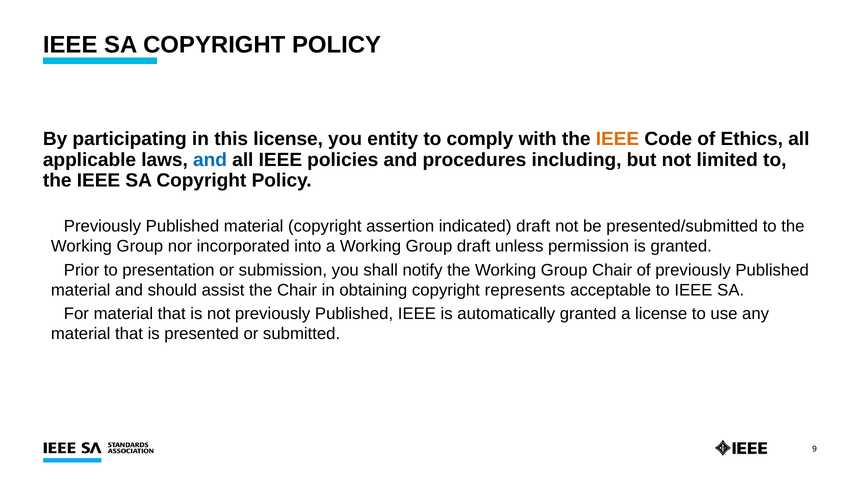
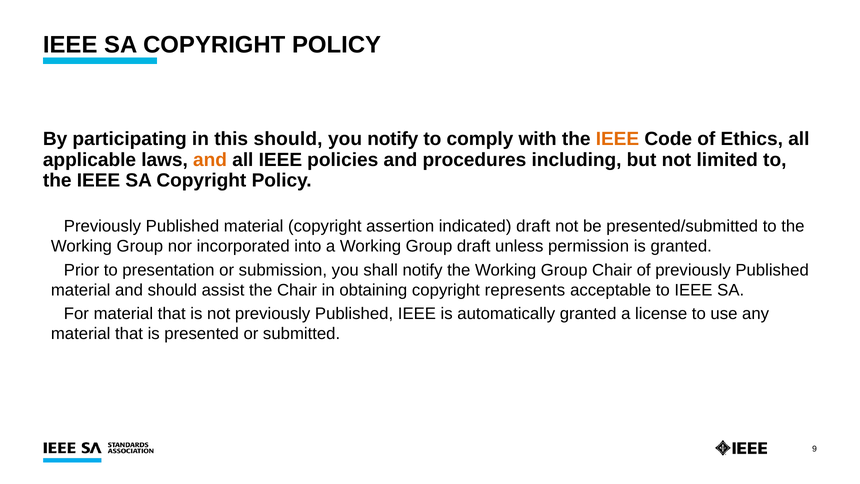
this license: license -> should (288, 139)
you entity: entity -> notify (393, 139)
and colour: blue -> orange (210, 160)
